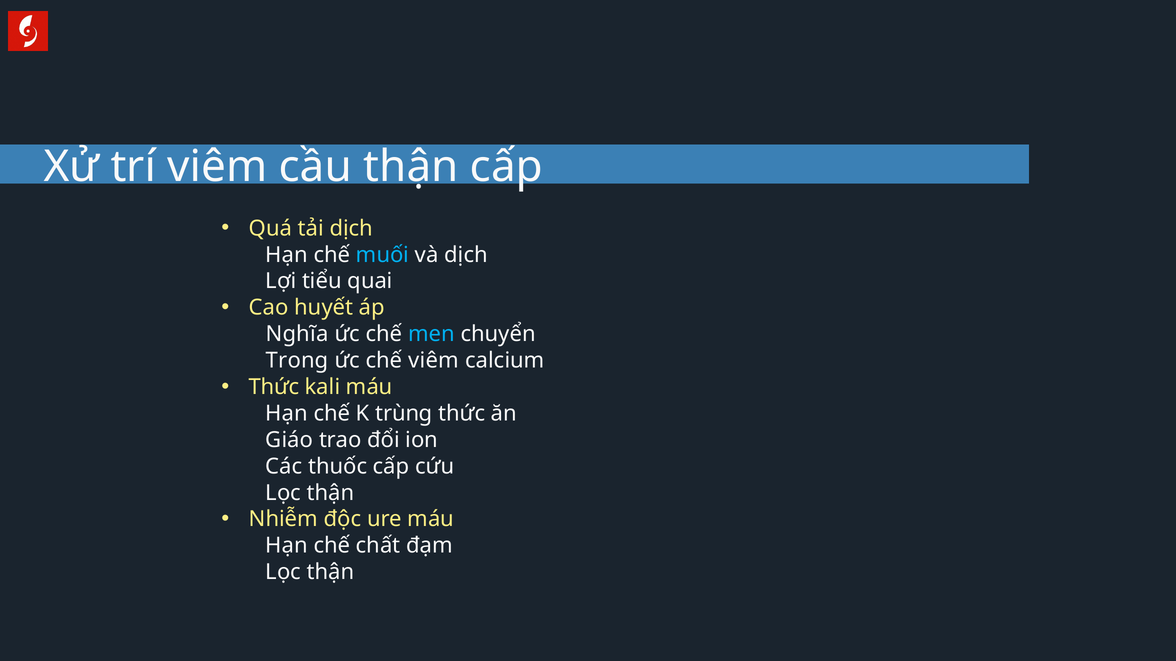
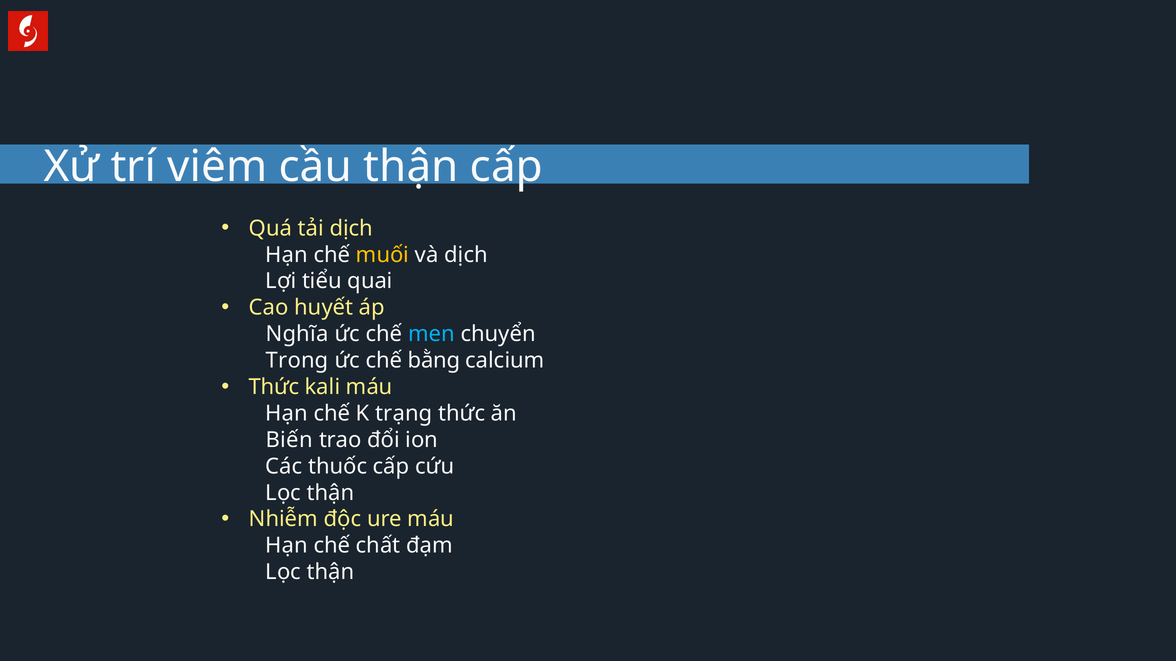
muối colour: light blue -> yellow (383, 255)
chế viêm: viêm -> bằng (434, 361)
trùng: trùng -> trạng (404, 414)
Giáo: Giáo -> Biến (289, 440)
